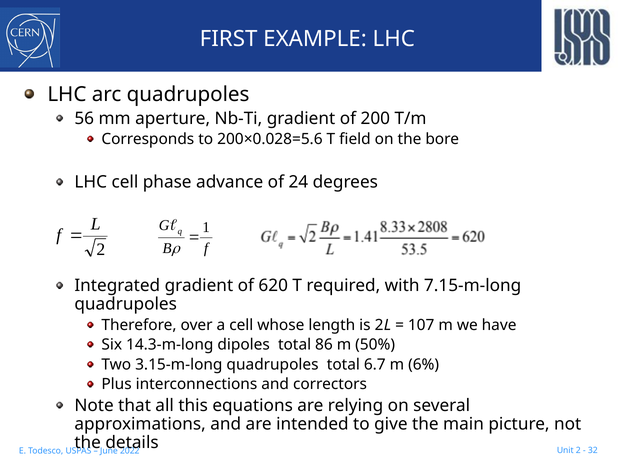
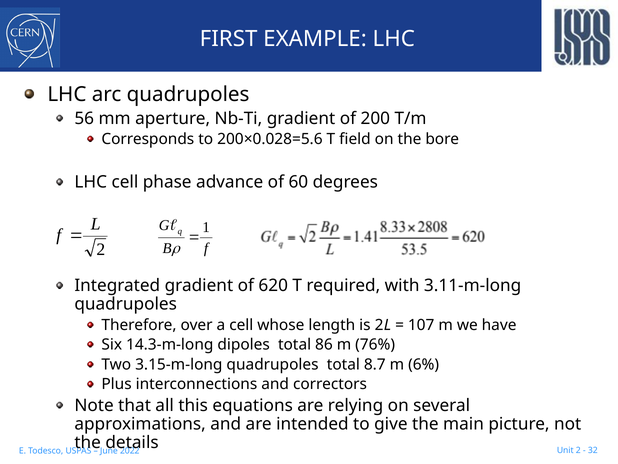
24: 24 -> 60 (298, 182)
7.15-m-long: 7.15-m-long -> 3.11-m-long (473, 285)
50%: 50% -> 76% (375, 344)
6.7: 6.7 -> 8.7 (375, 364)
